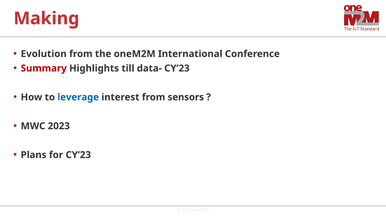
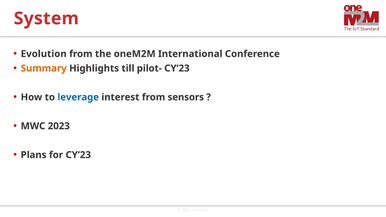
Making: Making -> System (46, 18)
Summary colour: red -> orange (44, 68)
data-: data- -> pilot- (149, 68)
